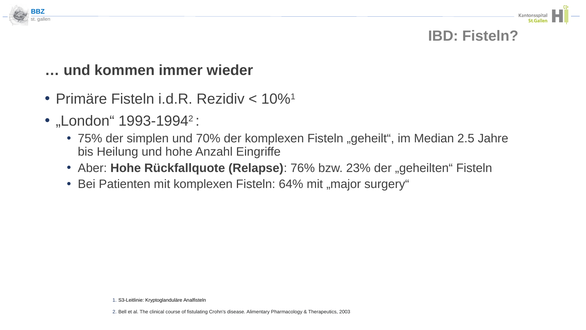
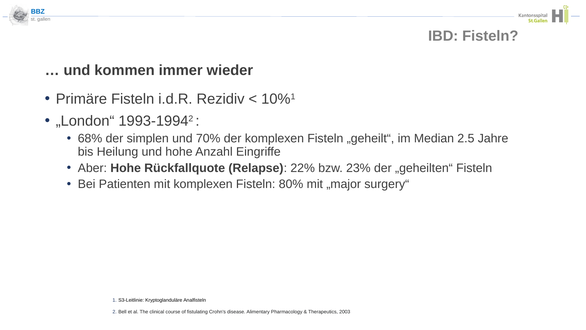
75%: 75% -> 68% (90, 138)
76%: 76% -> 22% (303, 168)
64%: 64% -> 80% (291, 184)
